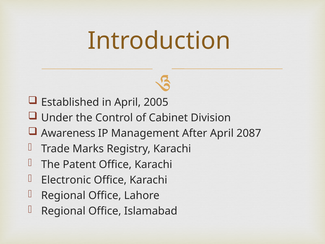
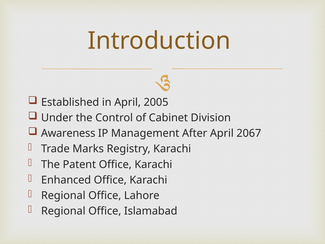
2087: 2087 -> 2067 (249, 133)
Electronic: Electronic -> Enhanced (66, 180)
